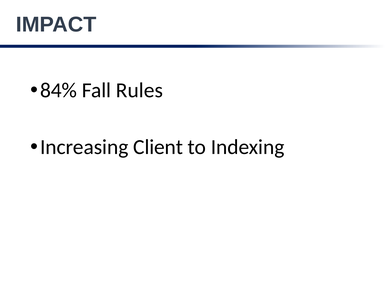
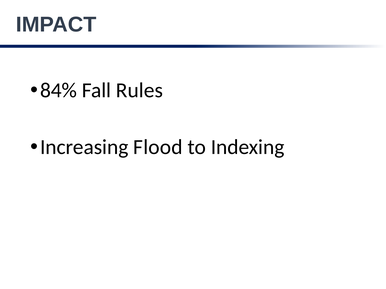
Client: Client -> Flood (158, 147)
